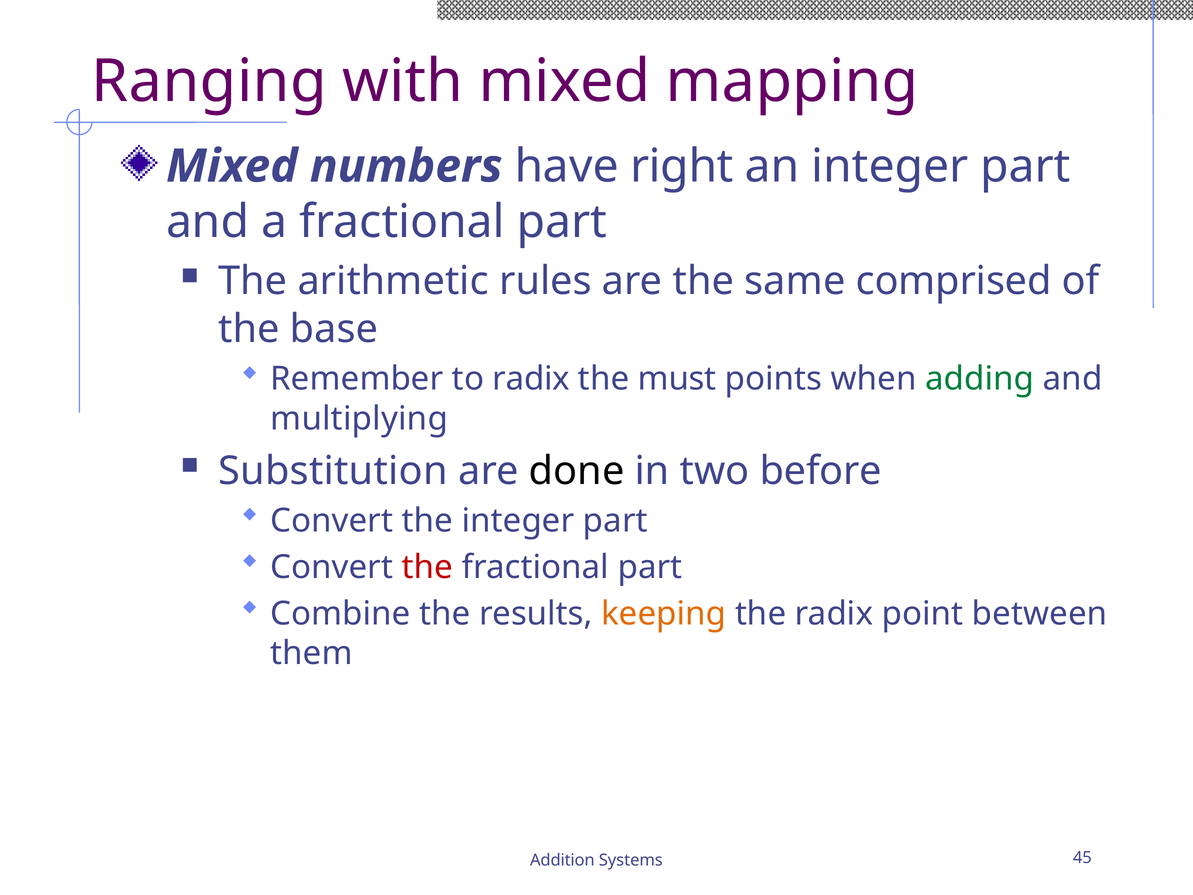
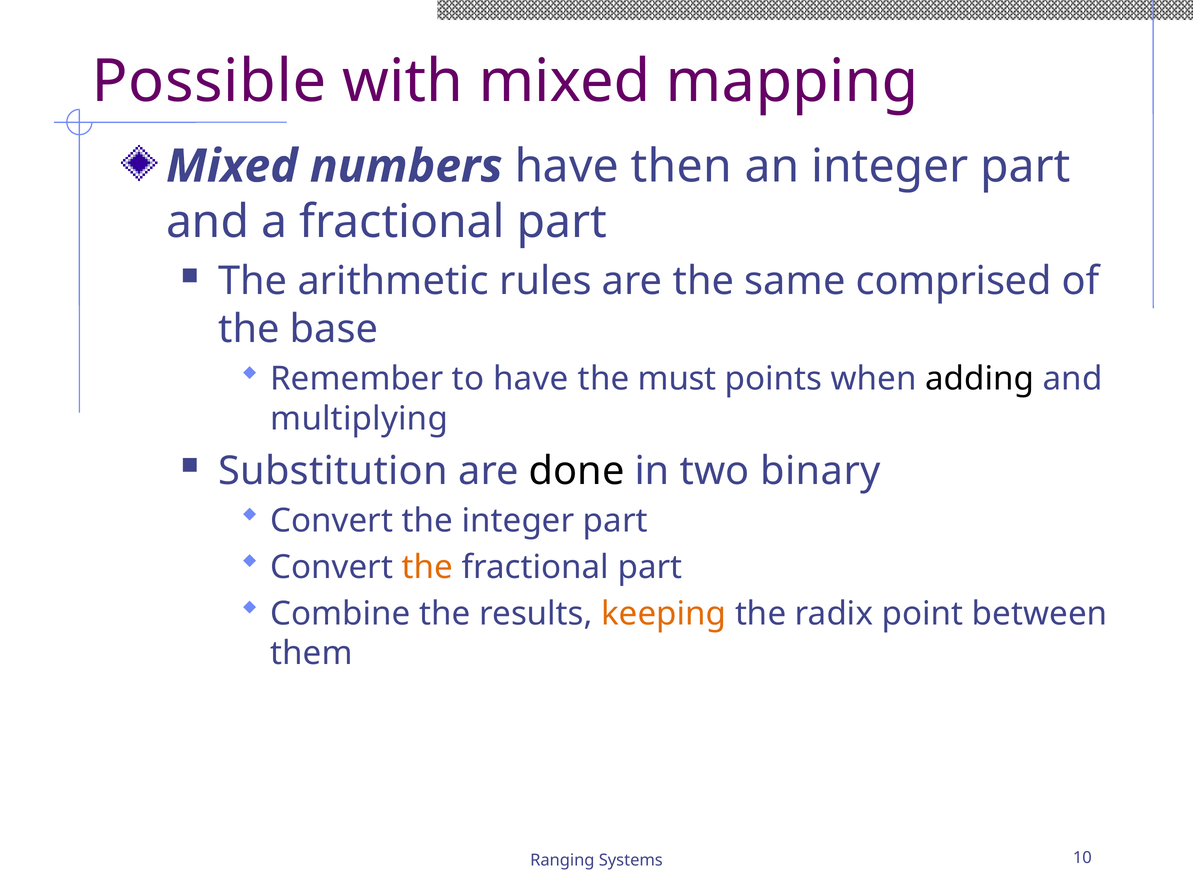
Ranging: Ranging -> Possible (209, 82)
right: right -> then (681, 166)
to radix: radix -> have (531, 379)
adding colour: green -> black (980, 379)
before: before -> binary (820, 471)
the colour: red -> orange (427, 567)
Addition: Addition -> Ranging (562, 860)
45: 45 -> 10 (1082, 858)
